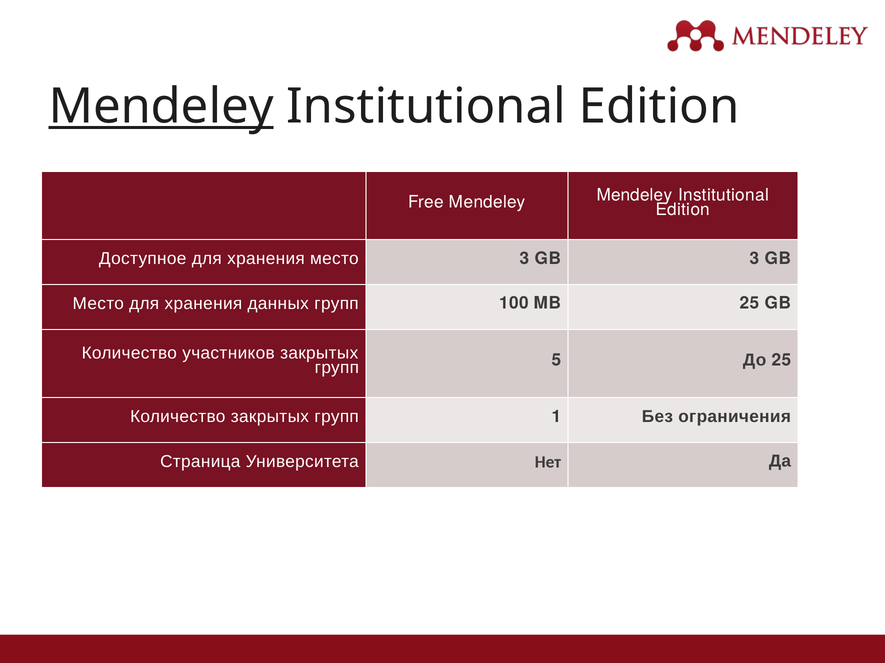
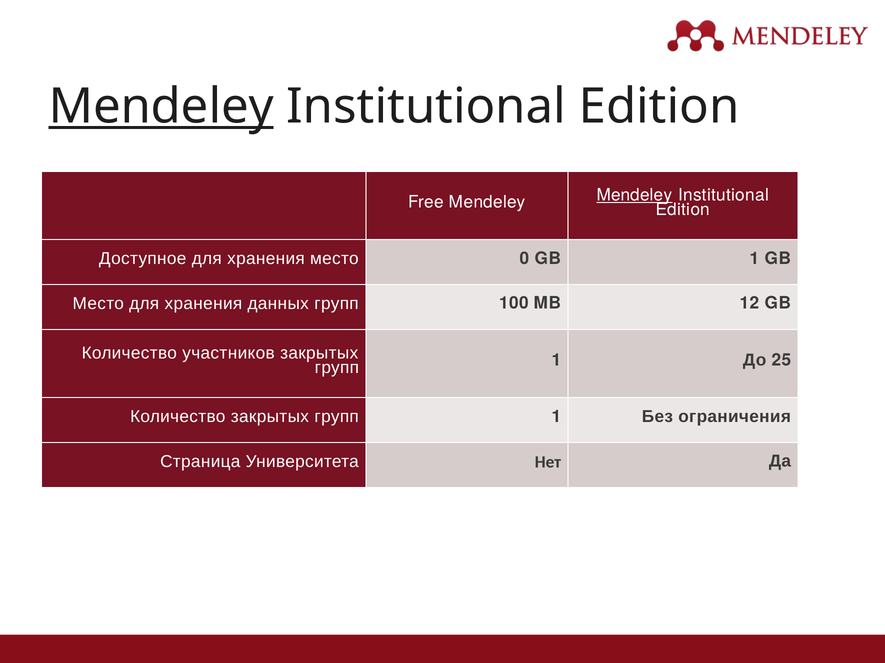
Mendeley underline: none -> present (634, 195)
место 3: 3 -> 0 (525, 259)
GB 3: 3 -> 1 (755, 259)
MB 25: 25 -> 12 (750, 304)
5: 5 -> 1 (556, 360)
